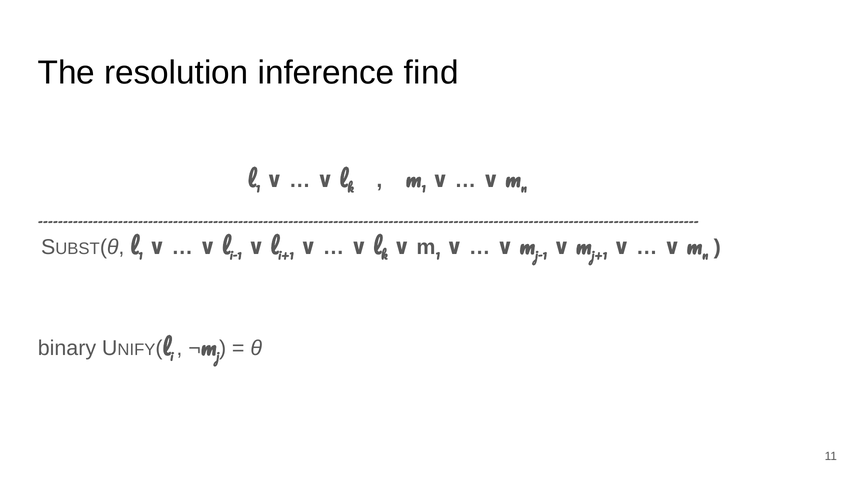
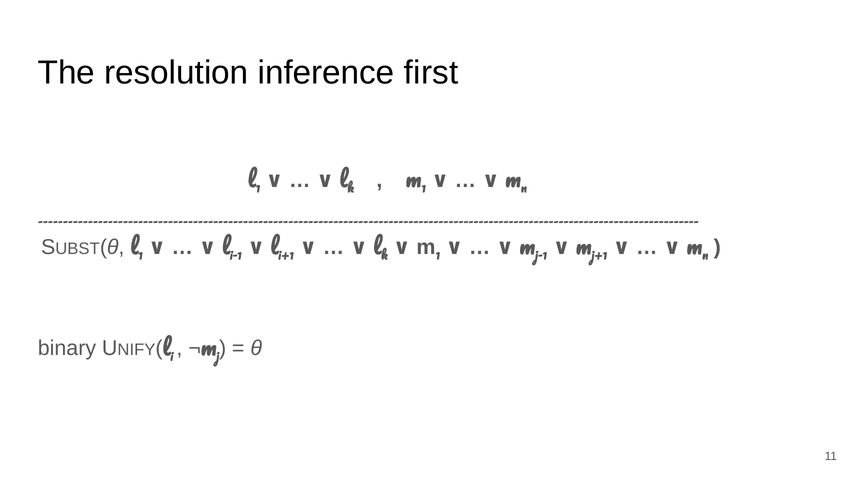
find: find -> first (431, 73)
